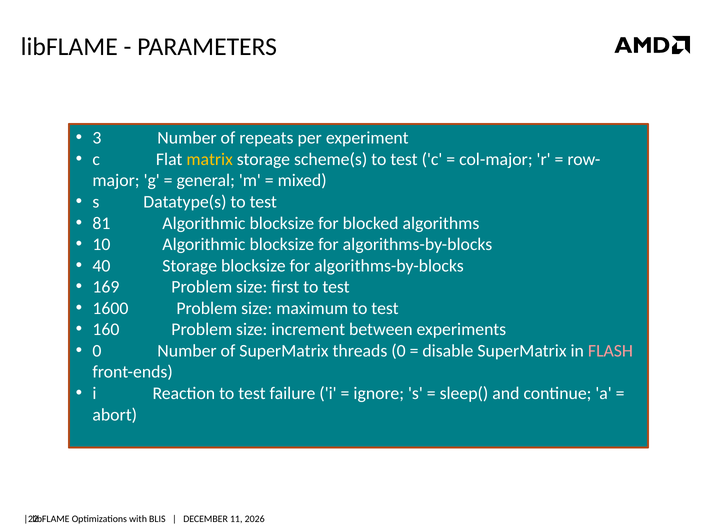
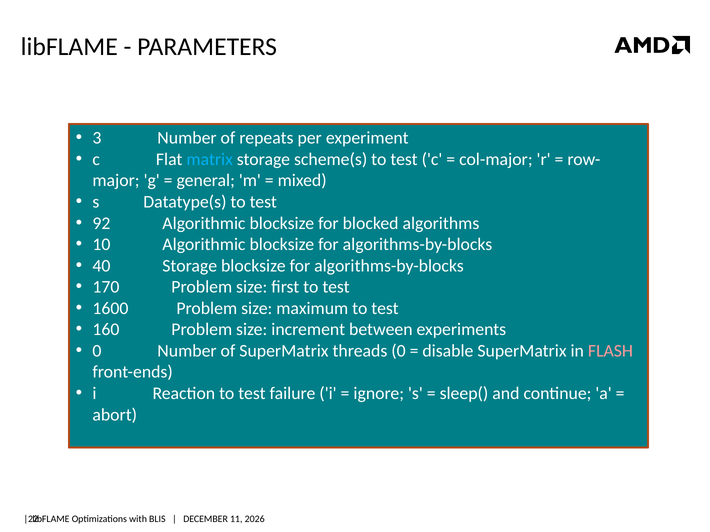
matrix colour: yellow -> light blue (210, 159)
81: 81 -> 92 (101, 223)
169: 169 -> 170 (106, 287)
